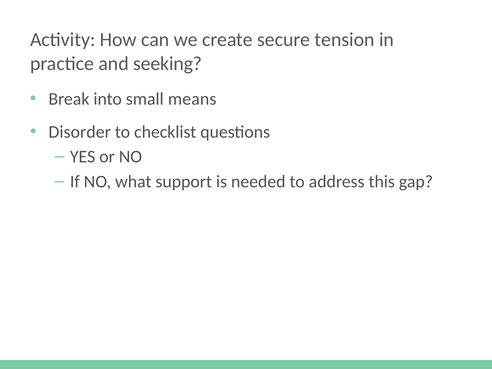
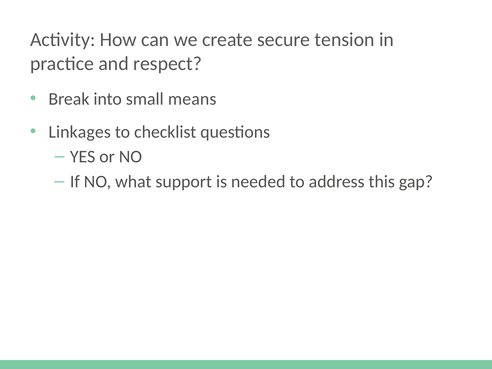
seeking: seeking -> respect (168, 63)
Disorder: Disorder -> Linkages (80, 132)
